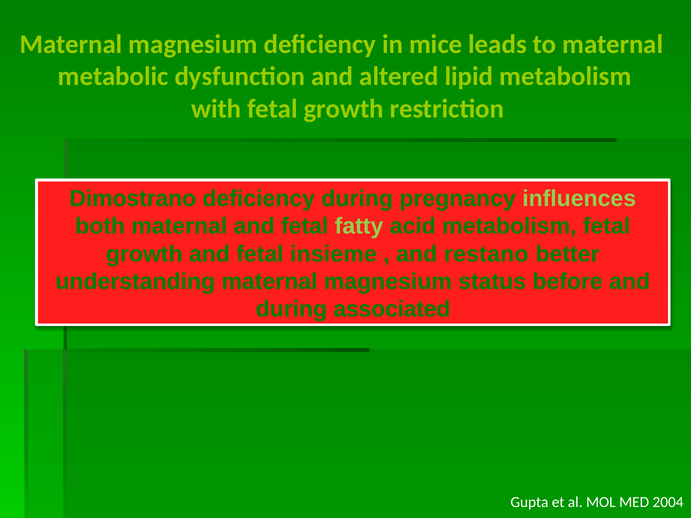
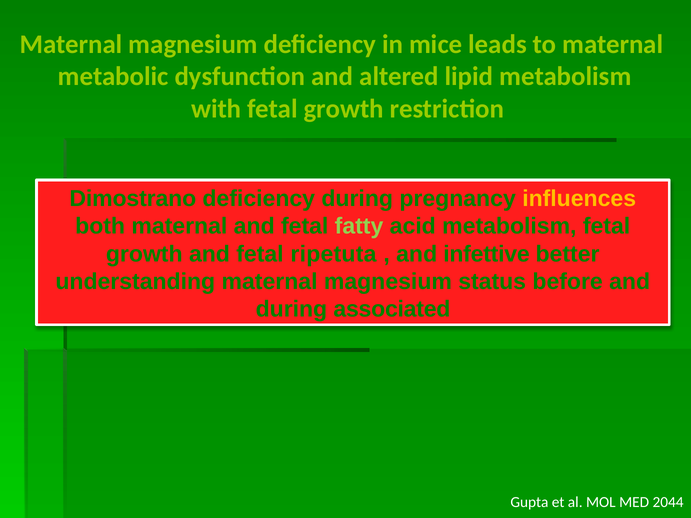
influences colour: light green -> yellow (579, 199)
insieme: insieme -> ripetuta (333, 254)
restano: restano -> infettive (486, 254)
2004: 2004 -> 2044 (668, 502)
